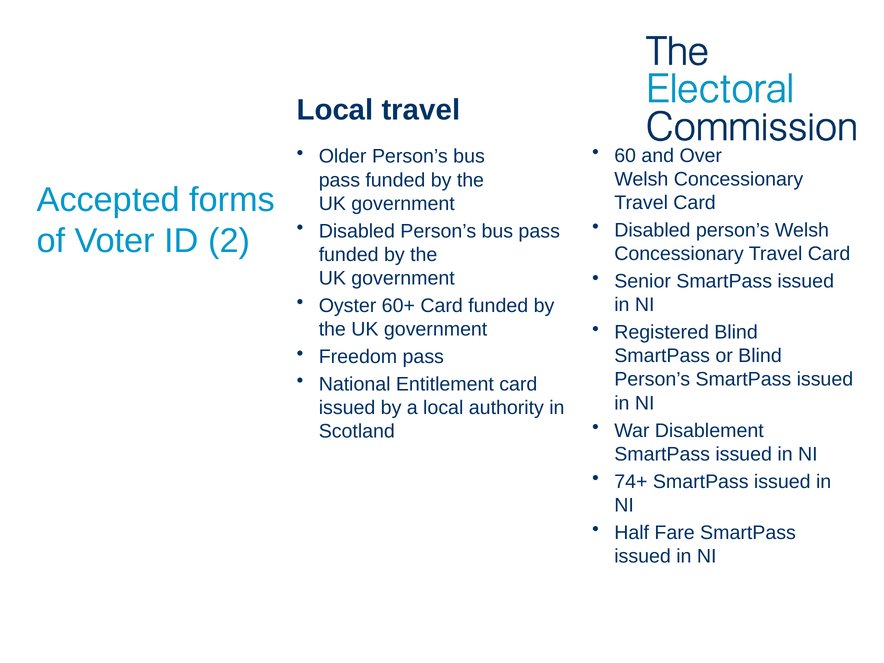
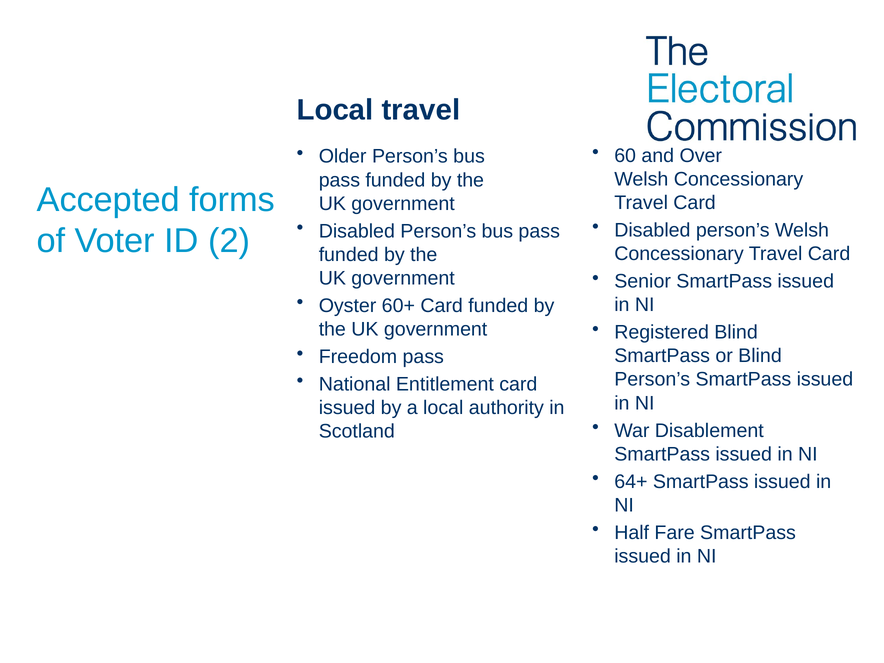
74+: 74+ -> 64+ (631, 482)
